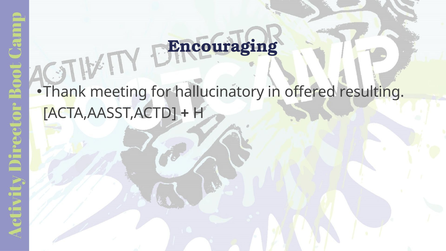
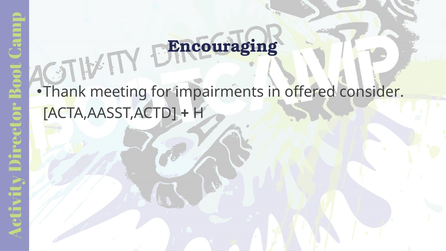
hallucinatory: hallucinatory -> impairments (219, 92)
resulting: resulting -> consider (372, 92)
